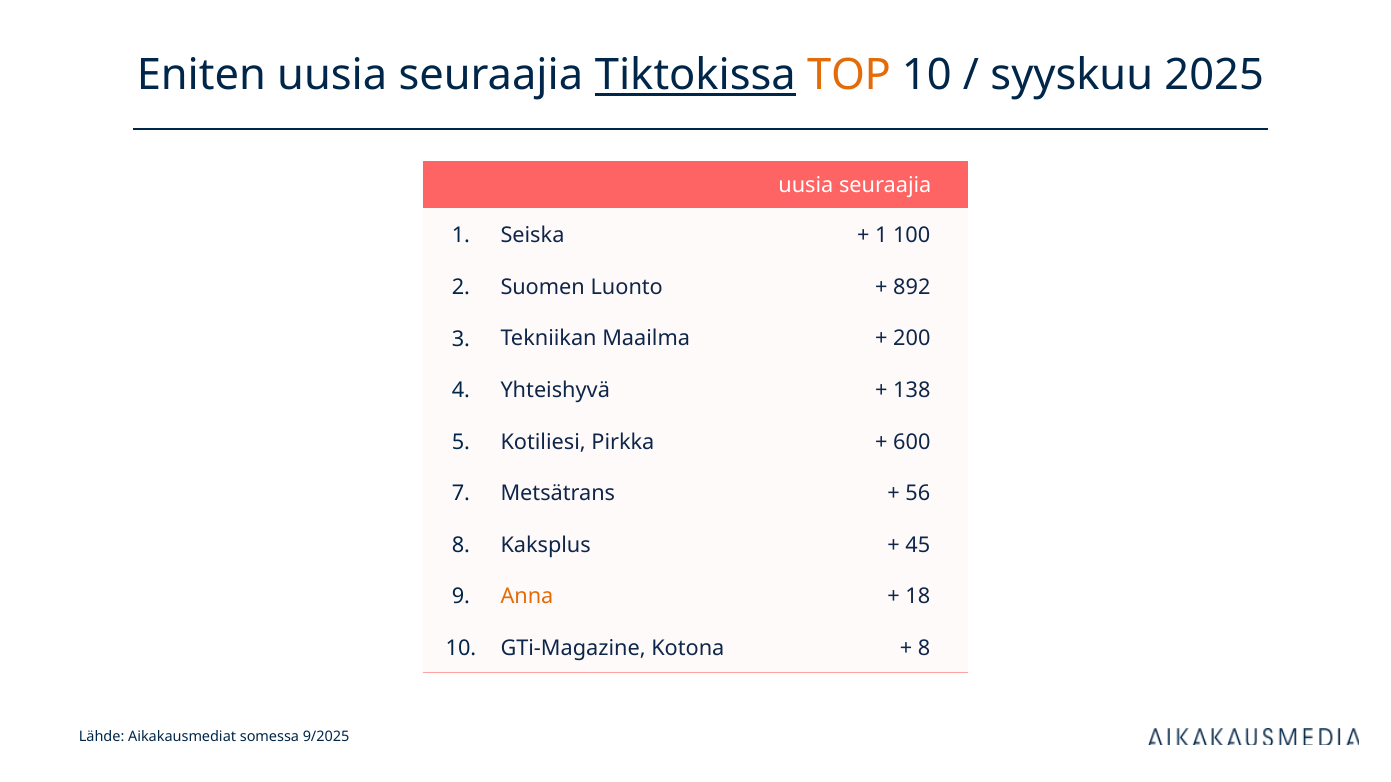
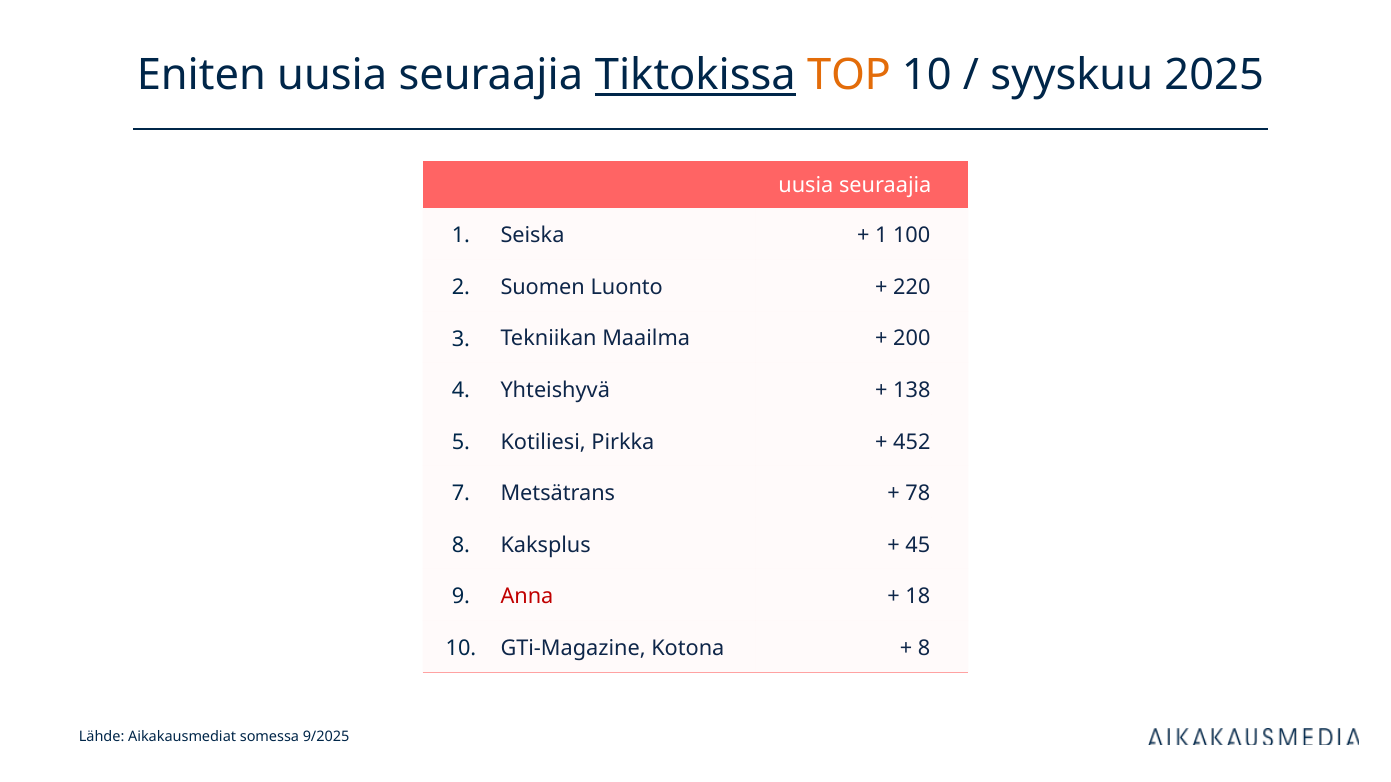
892: 892 -> 220 (912, 287)
600: 600 -> 452 (912, 442)
56: 56 -> 78 (918, 494)
Anna colour: orange -> red (527, 597)
